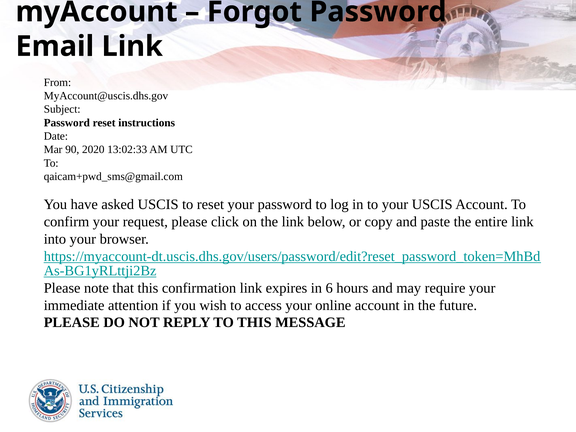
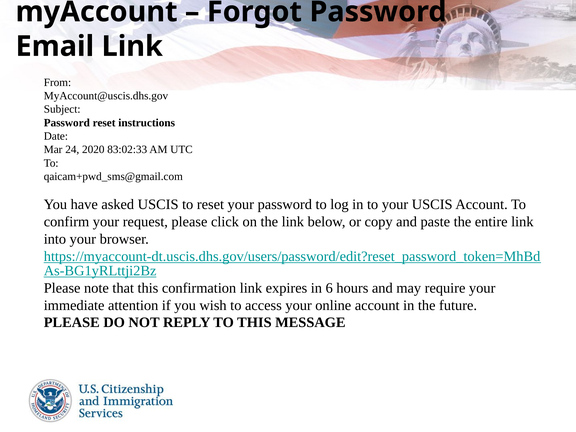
90: 90 -> 24 (72, 150)
13:02:33: 13:02:33 -> 83:02:33 (127, 150)
